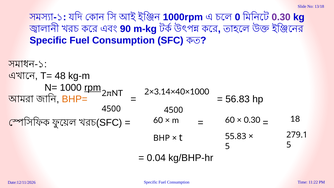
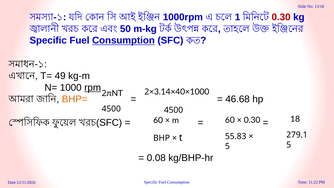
0: 0 -> 1 (238, 17)
0.30 colour: purple -> red (281, 17)
90: 90 -> 50 (125, 29)
Consumption underline: none -> present (123, 41)
48: 48 -> 49 (60, 76)
56.83: 56.83 -> 46.68 (238, 99)
0.04: 0.04 -> 0.08 (156, 158)
